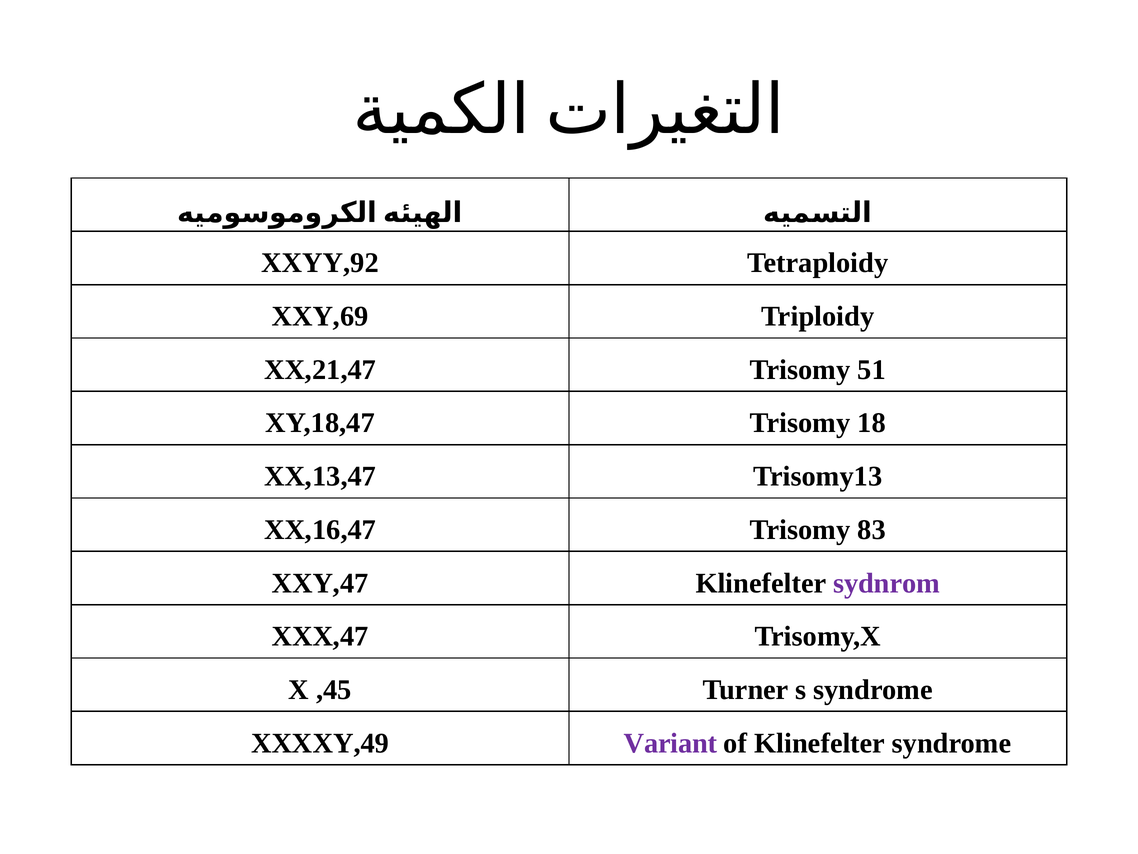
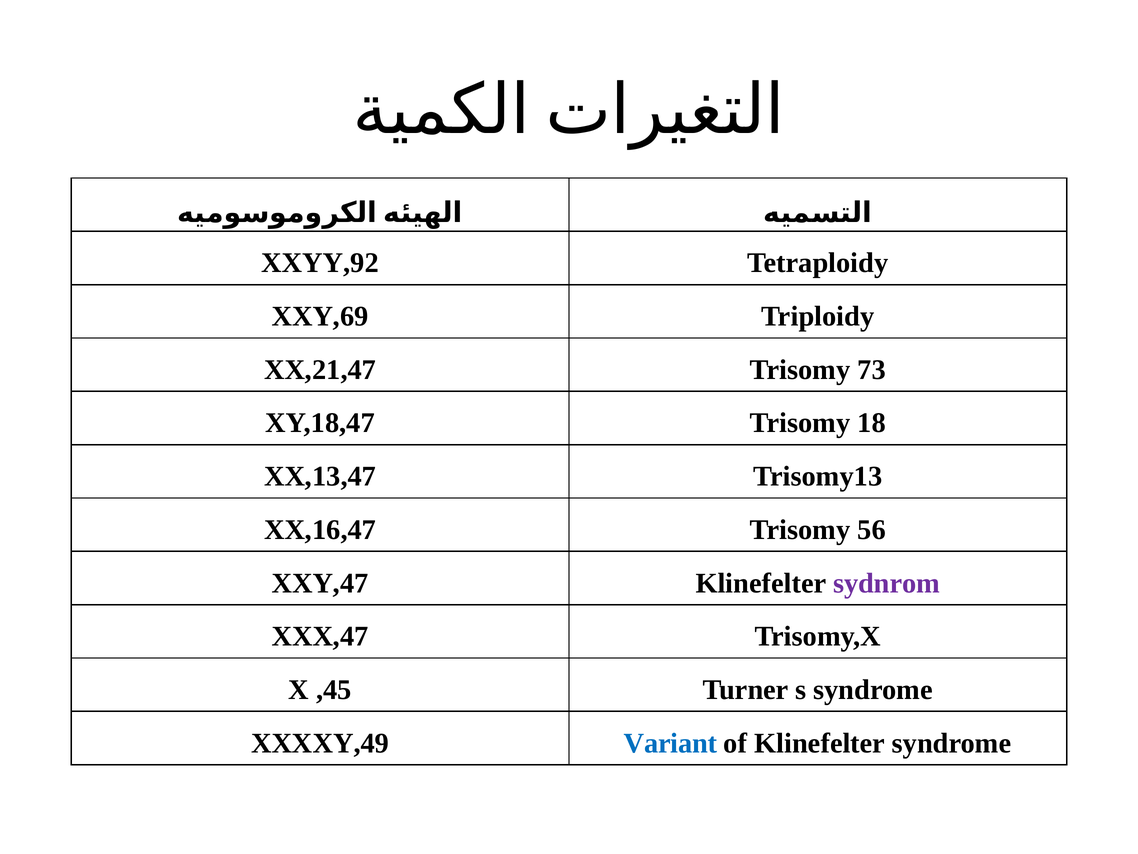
51: 51 -> 73 (872, 370)
83: 83 -> 56 (872, 529)
Variant colour: purple -> blue (670, 743)
